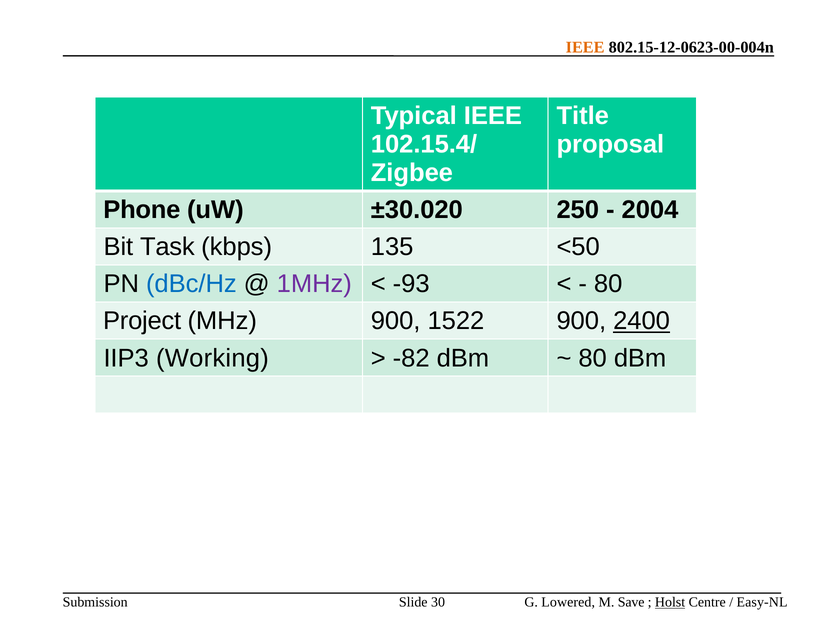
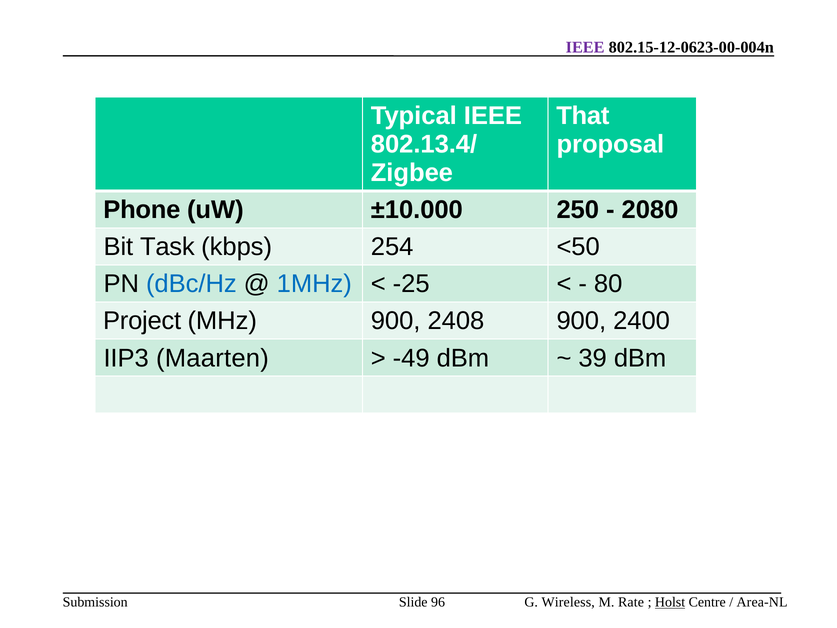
IEEE colour: orange -> purple (585, 47)
Title: Title -> That (583, 116)
102.15.4/: 102.15.4/ -> 802.13.4/ (424, 144)
±30.020: ±30.020 -> ±10.000 (417, 210)
2004: 2004 -> 2080 (650, 210)
135: 135 -> 254 (392, 247)
1MHz colour: purple -> blue (314, 284)
-93: -93 -> -25 (411, 284)
1522: 1522 -> 2408 (456, 321)
2400 underline: present -> none (642, 321)
Working: Working -> Maarten (212, 358)
-82: -82 -> -49 (411, 358)
80: 80 -> 39 (593, 358)
30: 30 -> 96 (438, 602)
Lowered: Lowered -> Wireless (568, 602)
Save: Save -> Rate (631, 602)
Easy-NL: Easy-NL -> Area-NL (762, 602)
